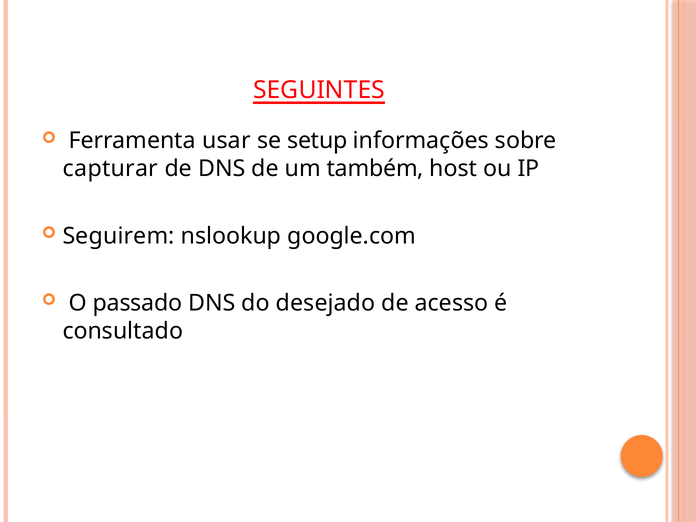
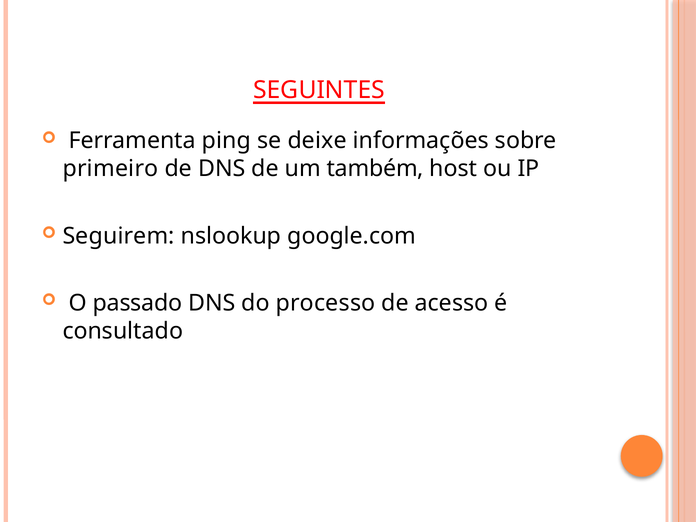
usar: usar -> ping (226, 141)
setup: setup -> deixe (317, 141)
capturar: capturar -> primeiro (110, 169)
desejado: desejado -> processo (326, 303)
